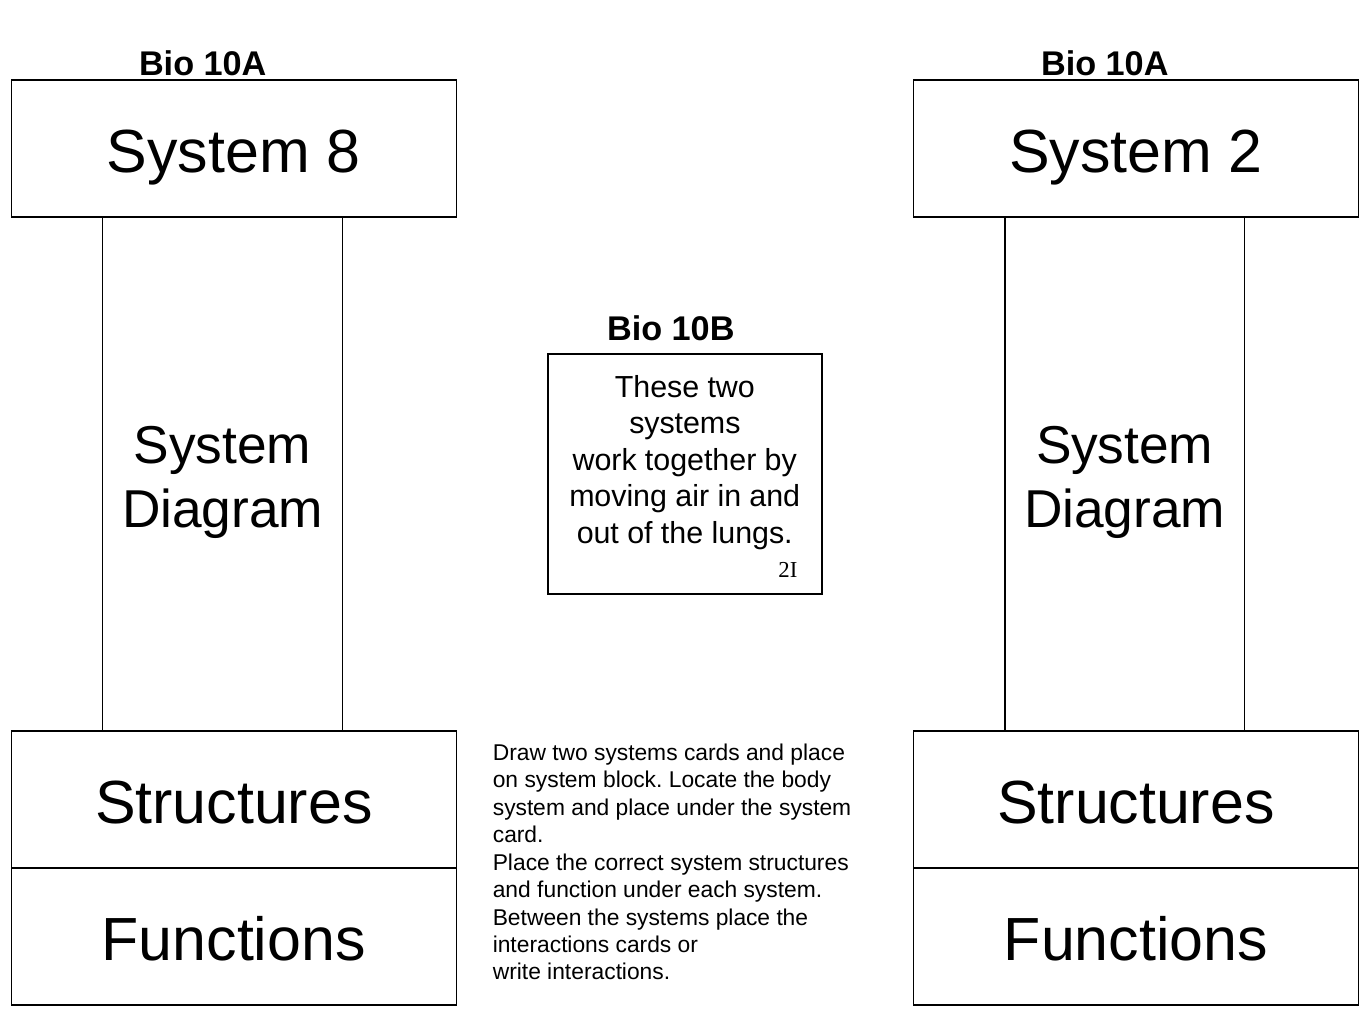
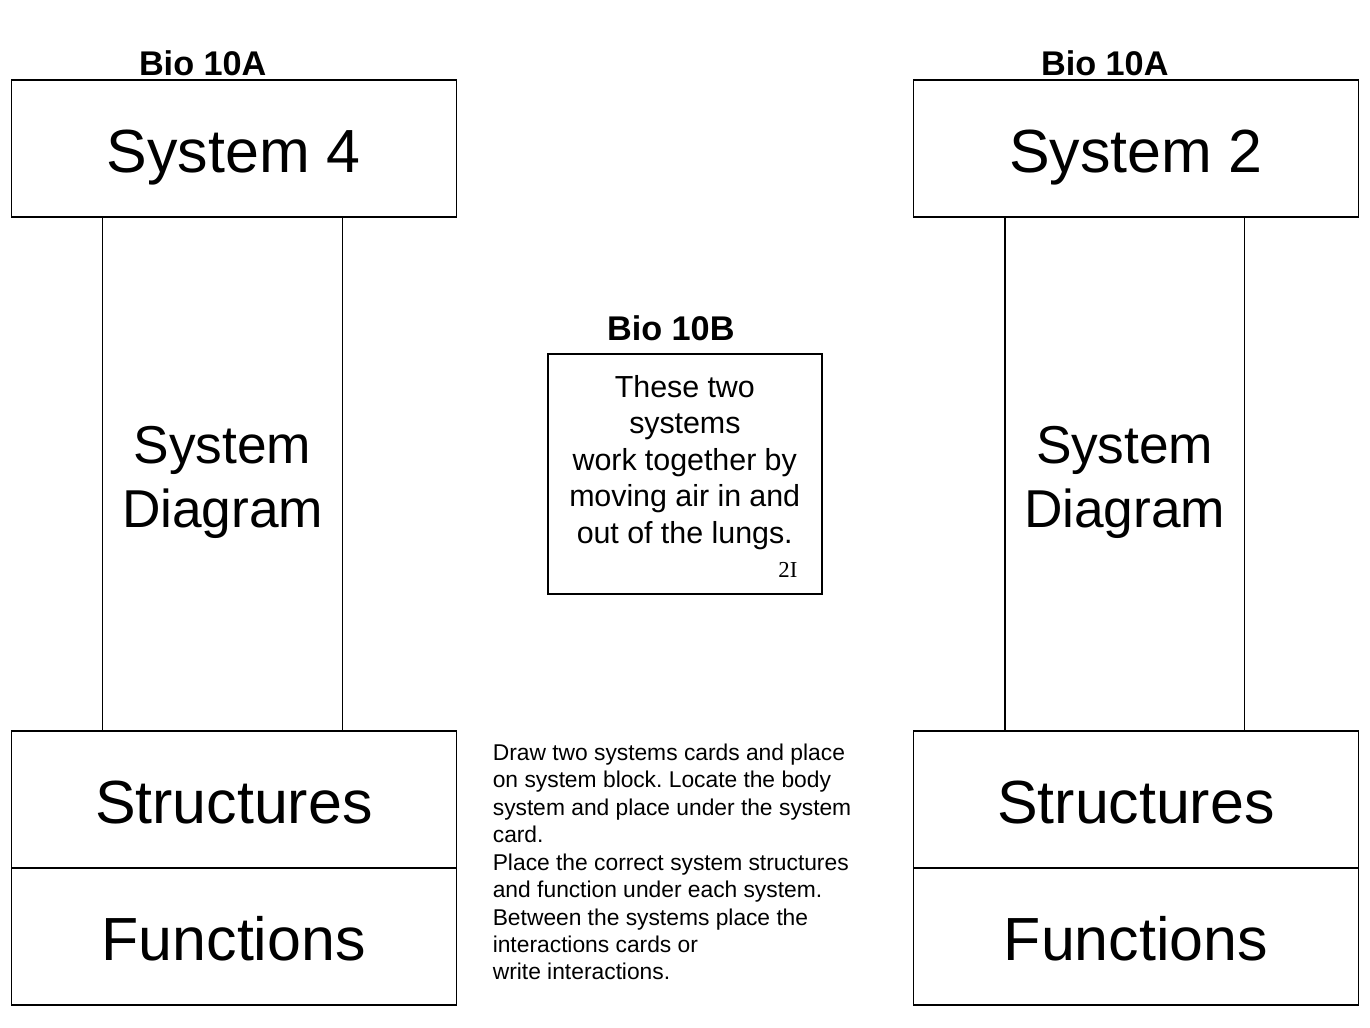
8: 8 -> 4 (344, 153)
